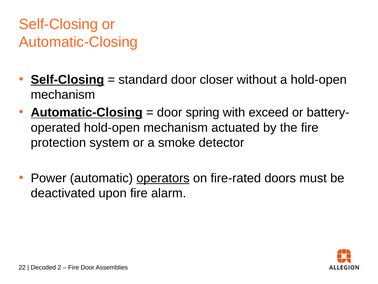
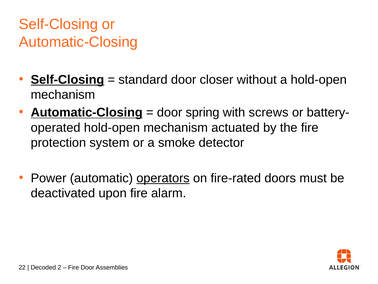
exceed: exceed -> screws (269, 112)
